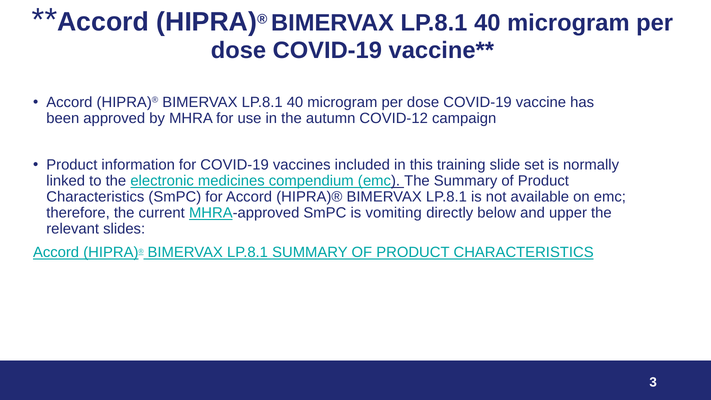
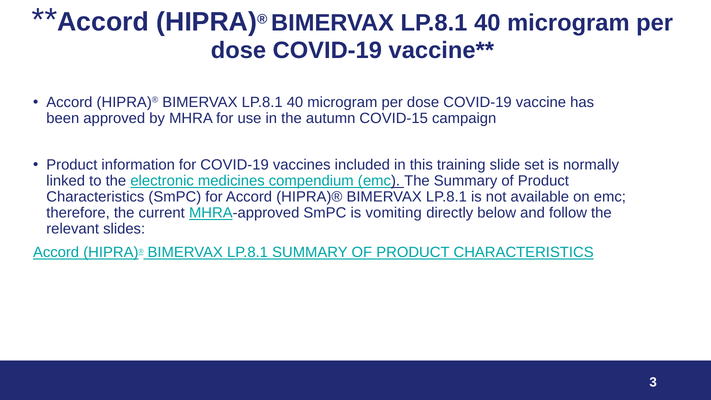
COVID-12: COVID-12 -> COVID-15 (394, 118)
upper: upper -> follow (568, 213)
